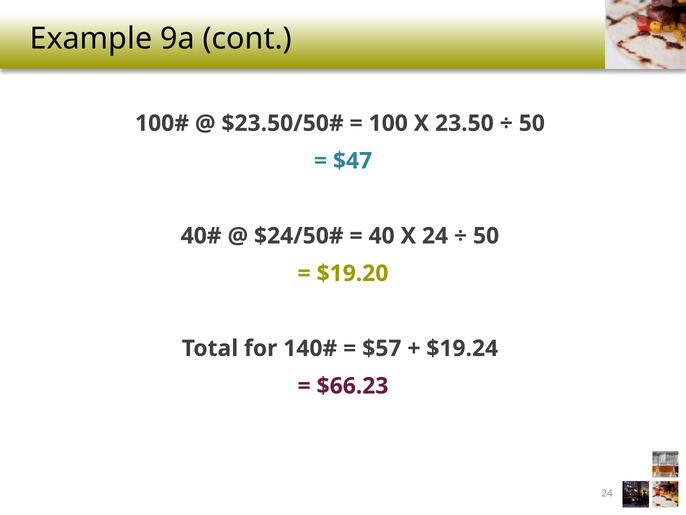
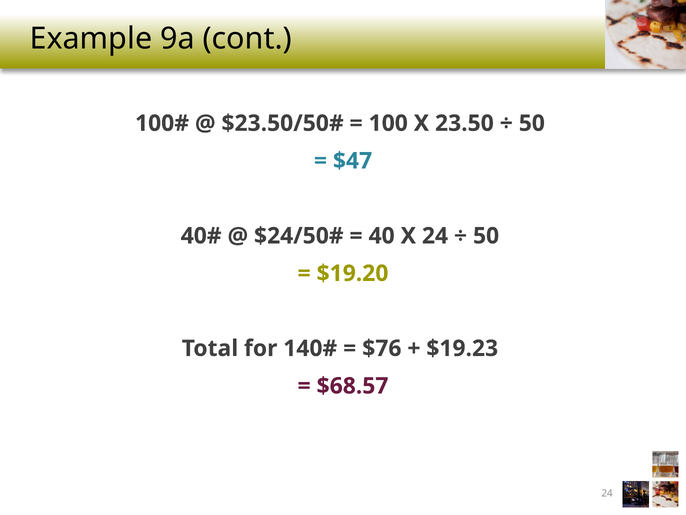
$57: $57 -> $76 (382, 348)
$19.24: $19.24 -> $19.23 (462, 348)
$66.23: $66.23 -> $68.57 (353, 386)
